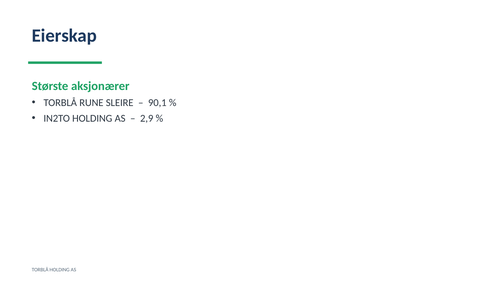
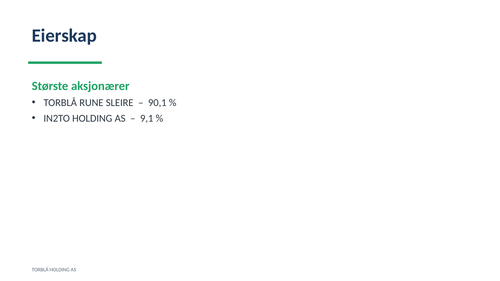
2,9: 2,9 -> 9,1 (147, 118)
